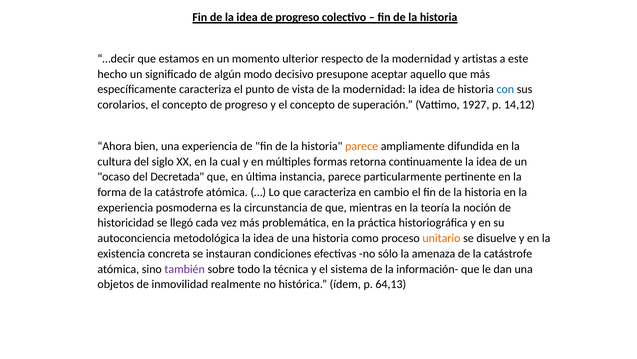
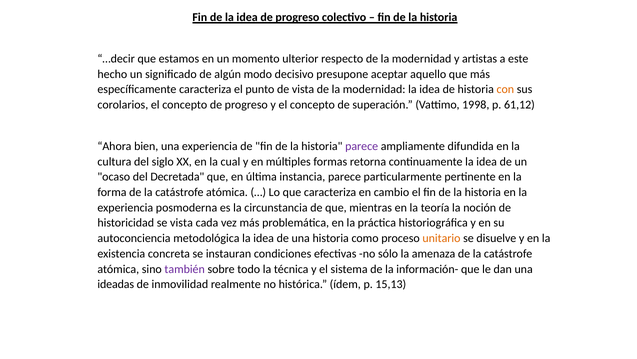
con colour: blue -> orange (505, 89)
1927: 1927 -> 1998 (476, 105)
14,12: 14,12 -> 61,12 (519, 105)
parece colour: orange -> purple (362, 146)
se llegó: llegó -> vista (181, 223)
objetos: objetos -> ideadas (116, 284)
64,13: 64,13 -> 15,13 (391, 284)
